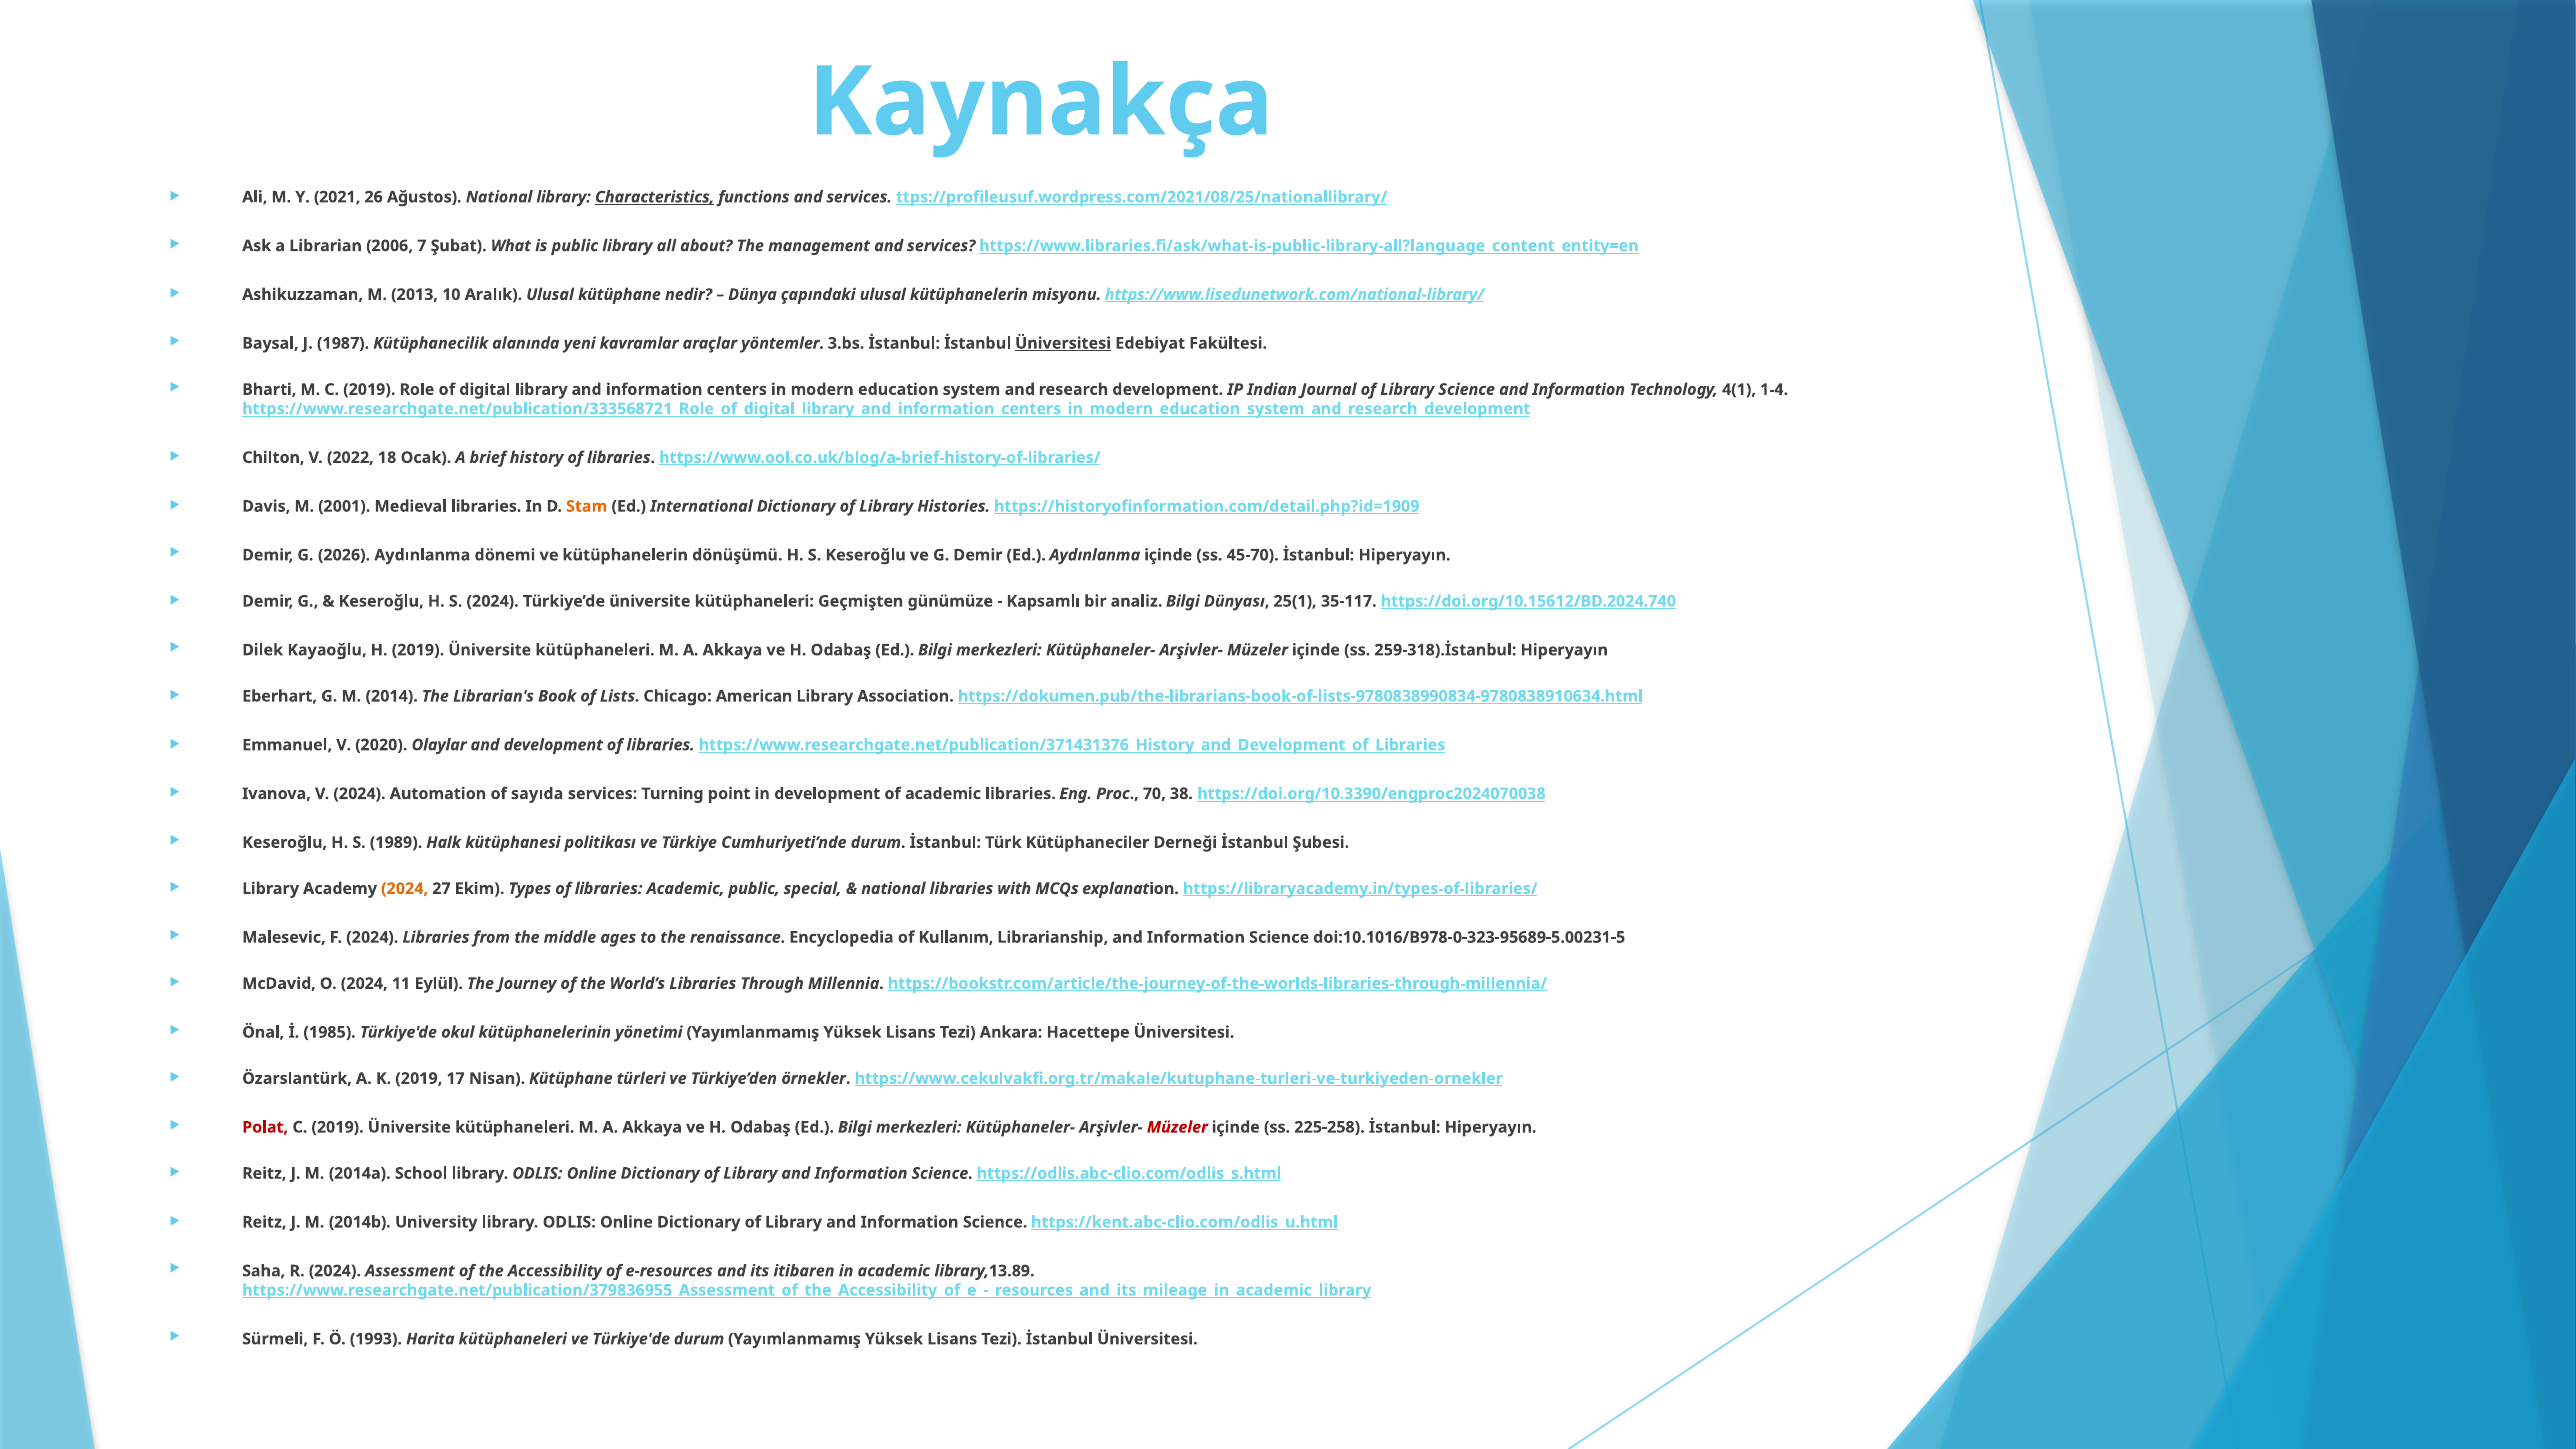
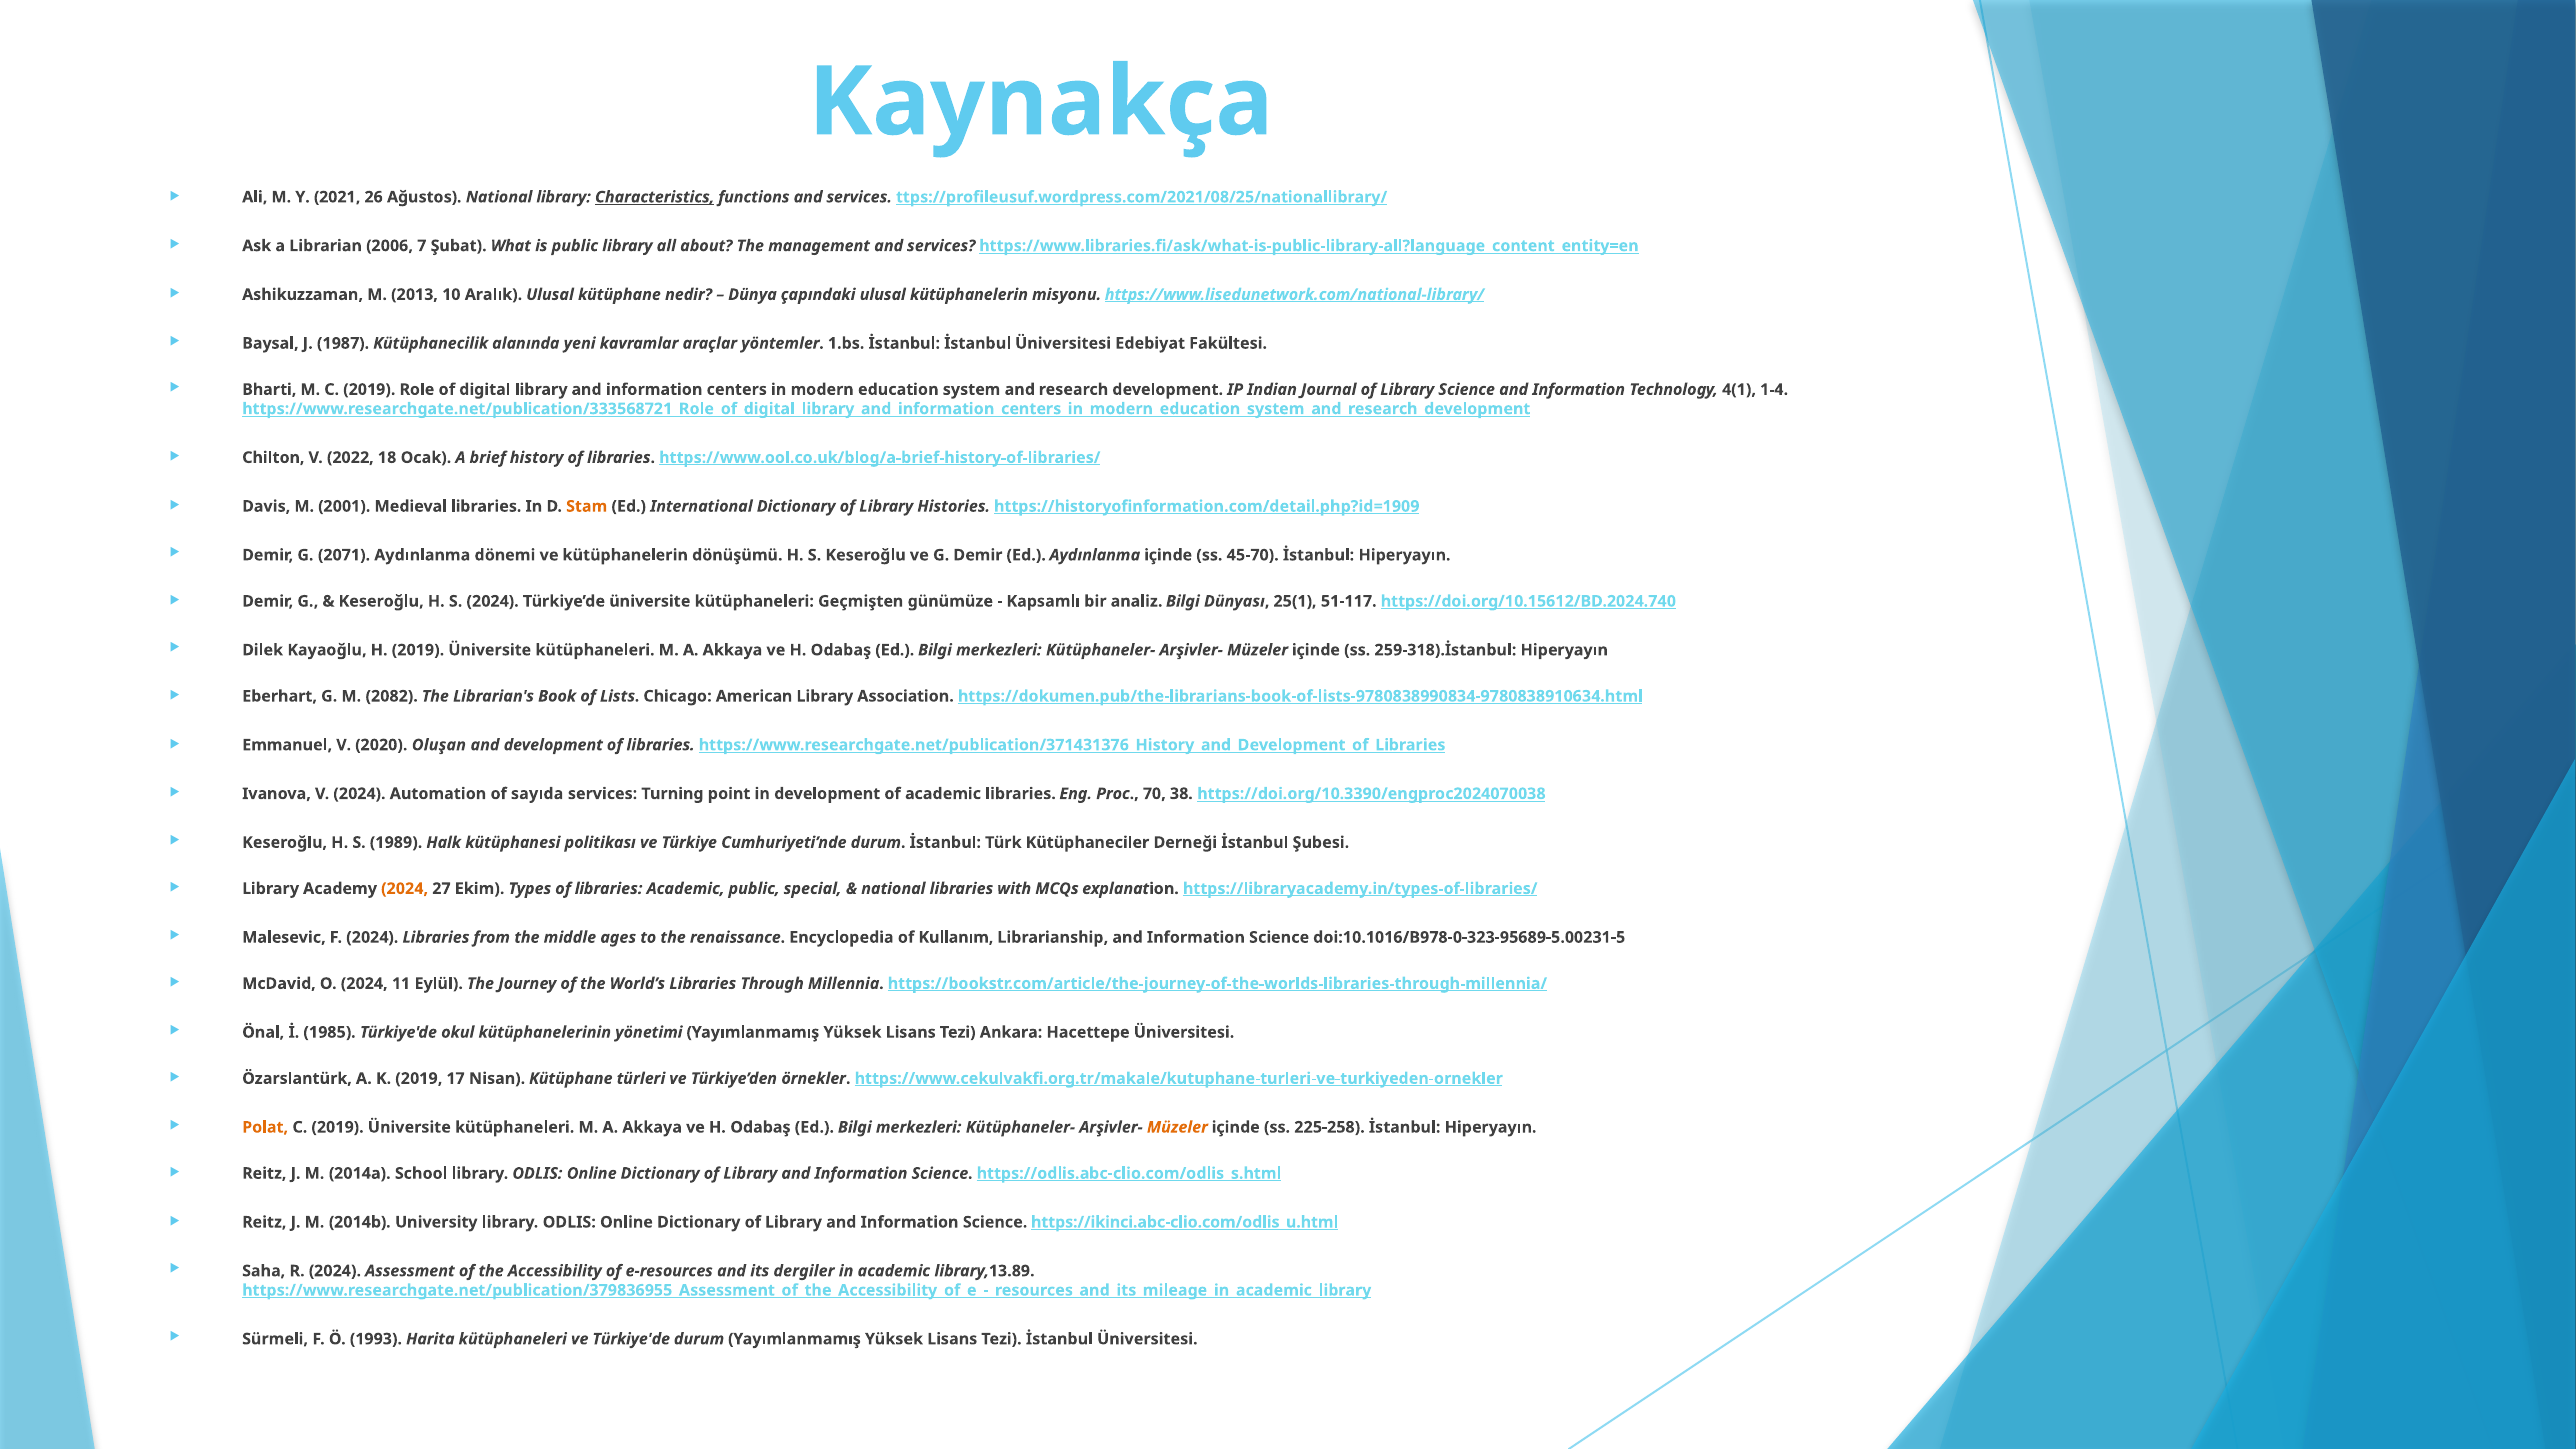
3.bs: 3.bs -> 1.bs (846, 343)
Üniversitesi underline: present -> none (1063, 343)
2026: 2026 -> 2071 (344, 555)
35-117: 35-117 -> 51-117 (1349, 601)
2014: 2014 -> 2082 (392, 696)
Olaylar: Olaylar -> Oluşan (439, 745)
Polat colour: red -> orange (265, 1127)
Müzeler colour: red -> orange (1177, 1127)
https://kent.abc-clio.com/odlis_u.html: https://kent.abc-clio.com/odlis_u.html -> https://ikinci.abc-clio.com/odlis_u.html (1185, 1222)
itibaren: itibaren -> dergiler (804, 1271)
